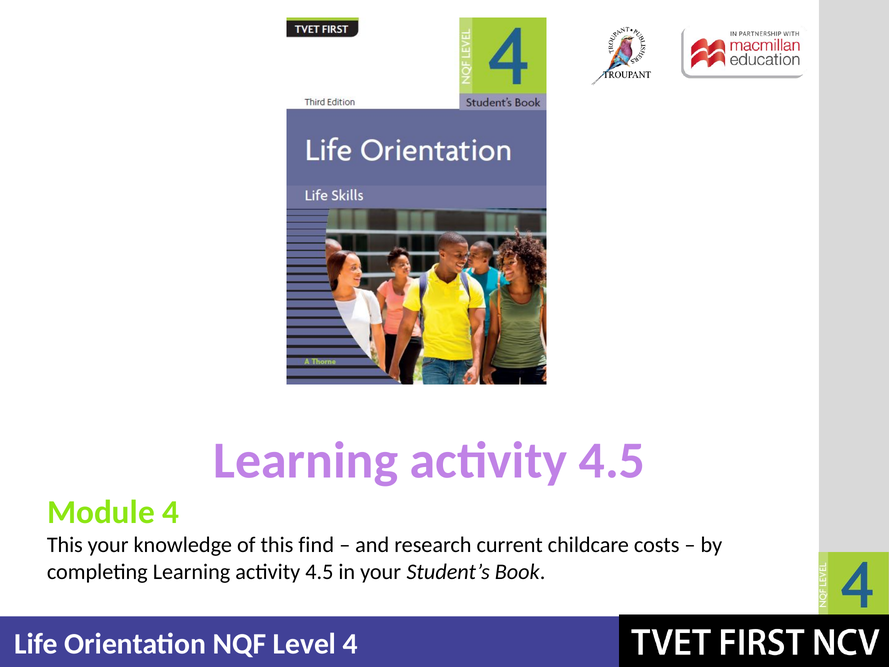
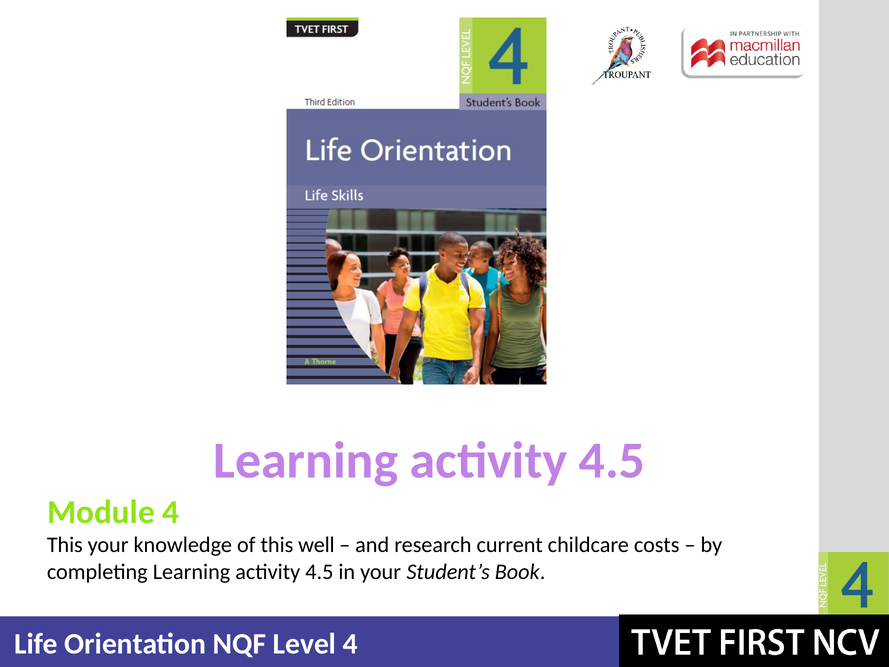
find: find -> well (316, 545)
